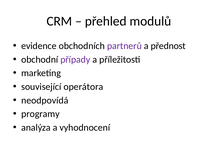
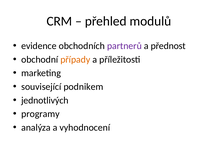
případy colour: purple -> orange (75, 59)
operátora: operátora -> podnikem (83, 86)
neodpovídá: neodpovídá -> jednotlivých (45, 100)
